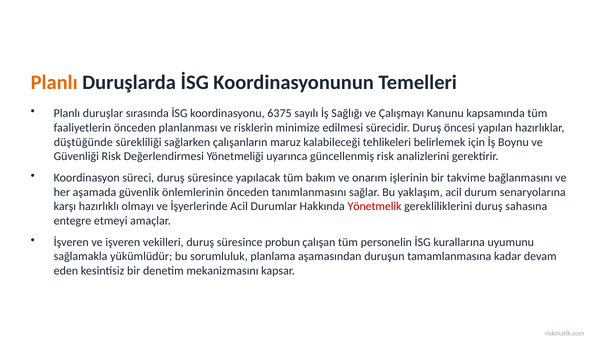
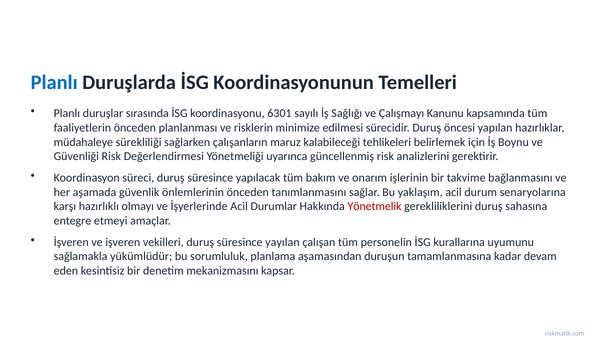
Planlı colour: orange -> blue (54, 82)
6375: 6375 -> 6301 (279, 113)
düştüğünde: düştüğünde -> müdahaleye (83, 142)
probun: probun -> yayılan (282, 242)
